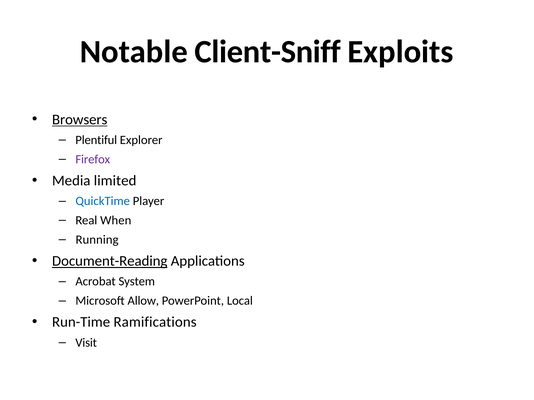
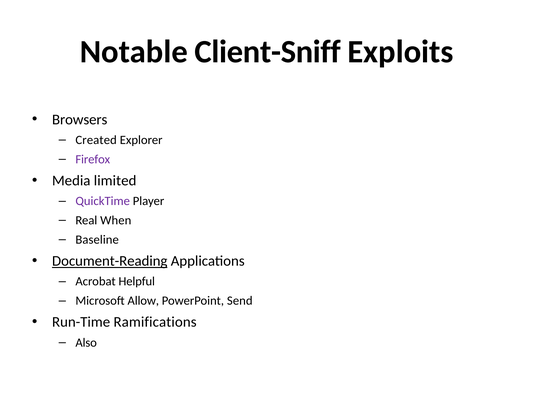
Browsers underline: present -> none (80, 120)
Plentiful: Plentiful -> Created (96, 140)
QuickTime colour: blue -> purple (103, 201)
Running: Running -> Baseline (97, 240)
System: System -> Helpful (137, 282)
Local: Local -> Send (240, 301)
Visit: Visit -> Also (86, 343)
